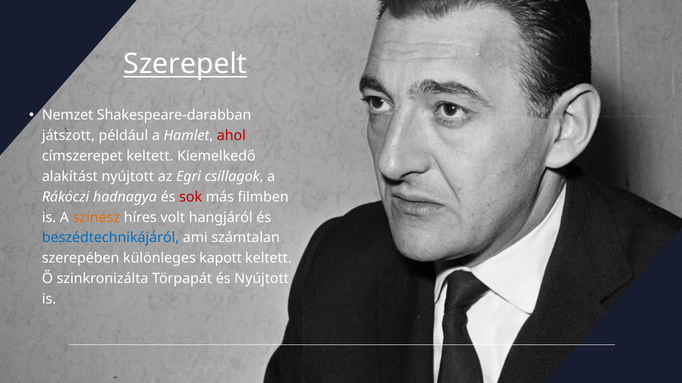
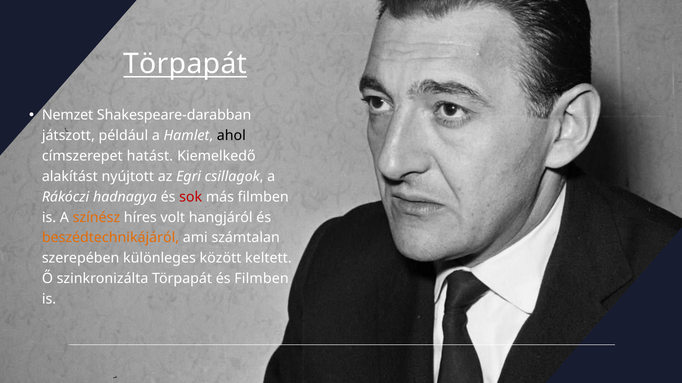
Szerepelt: Szerepelt -> Törpapát (185, 64)
ahol colour: red -> black (231, 136)
címszerepet keltett: keltett -> hatást (150, 156)
beszédtechnikájáról colour: blue -> orange (111, 238)
kapott: kapott -> között (221, 259)
és Nyújtott: Nyújtott -> Filmben (262, 279)
